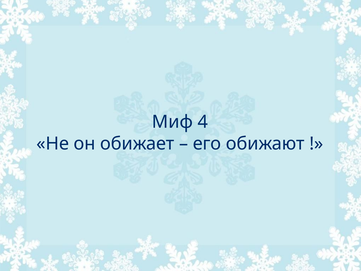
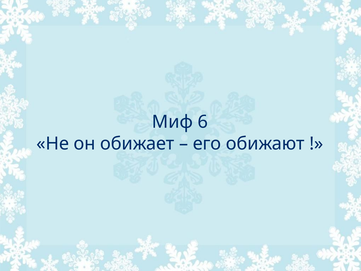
4: 4 -> 6 (203, 122)
